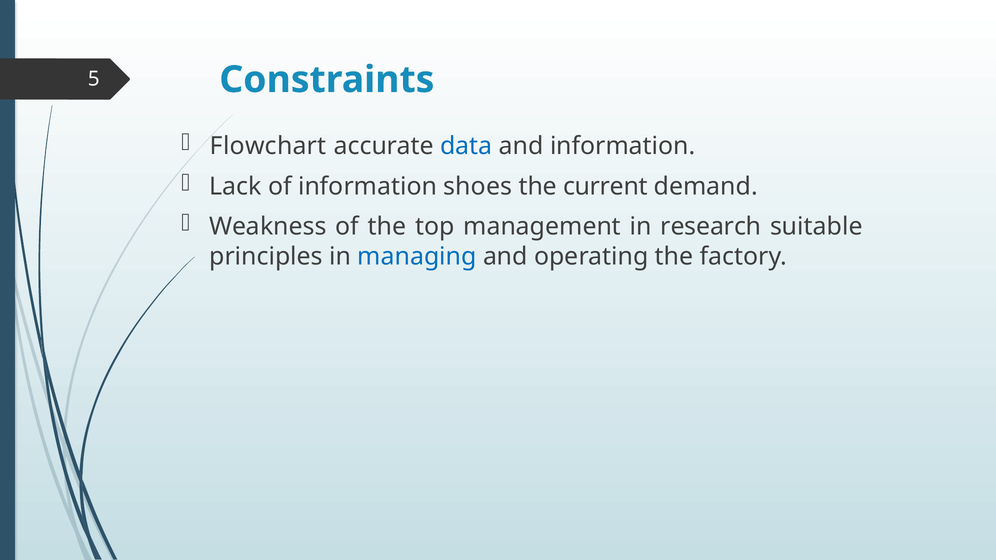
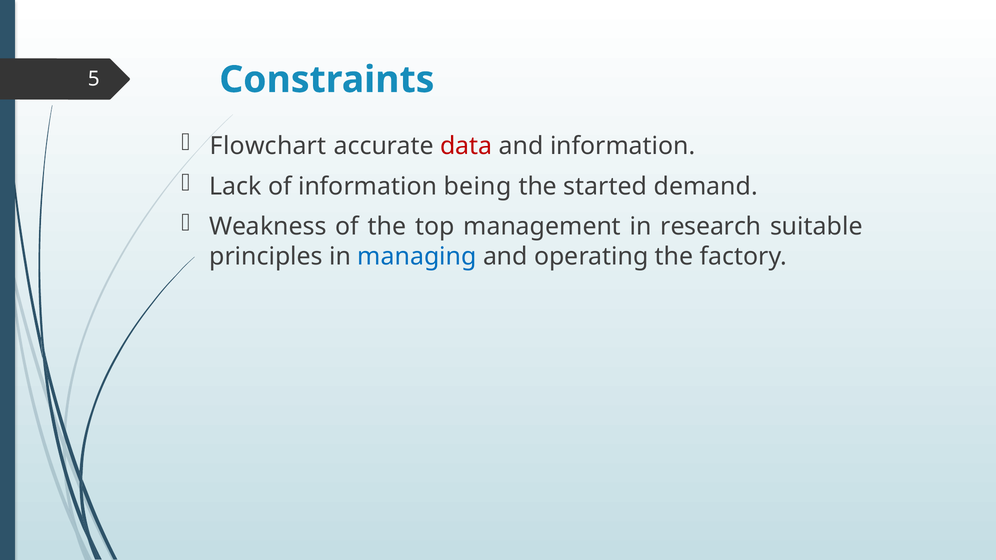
data colour: blue -> red (466, 146)
shoes: shoes -> being (478, 186)
current: current -> started (605, 186)
